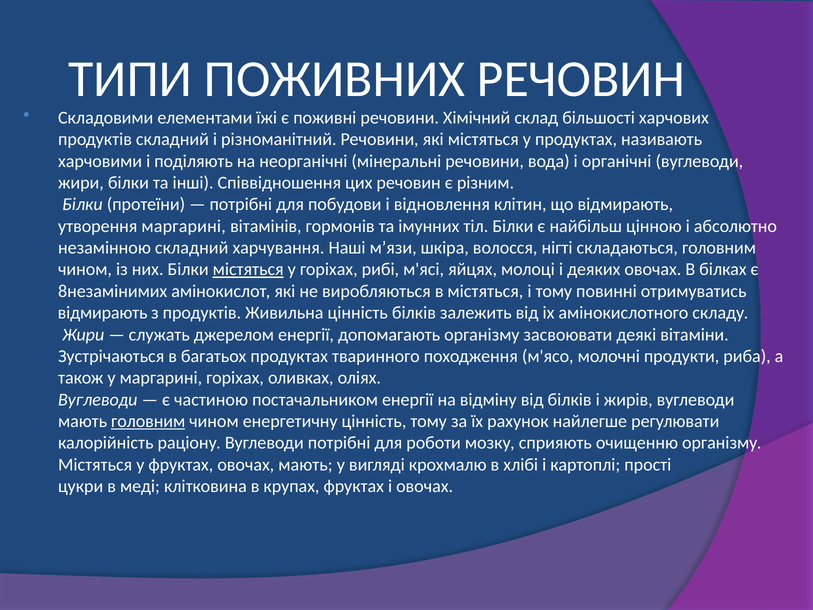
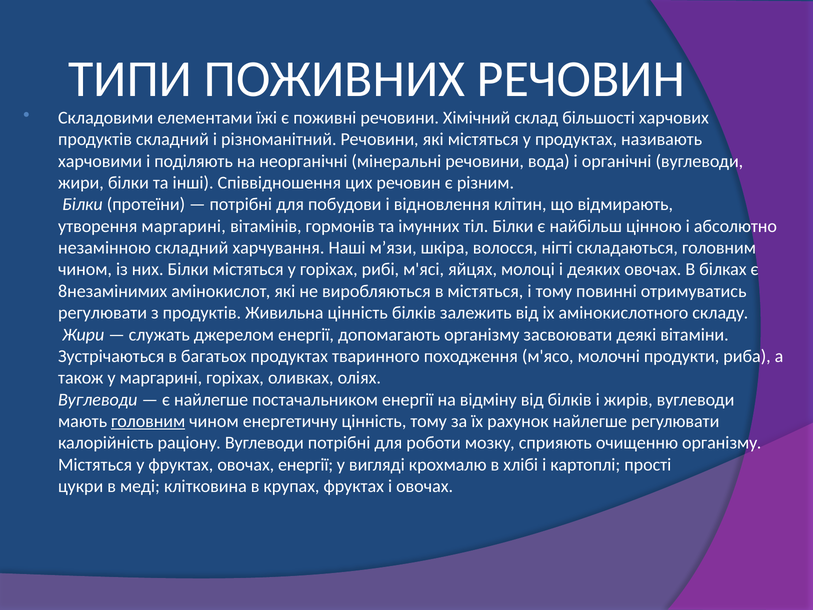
містяться underline: present -> none (248, 269)
відмирають: відмирають -> регулювати (103, 313)
є частиною: частиною -> найлегше (211, 399)
овочах мають: мають -> енергії (306, 464)
